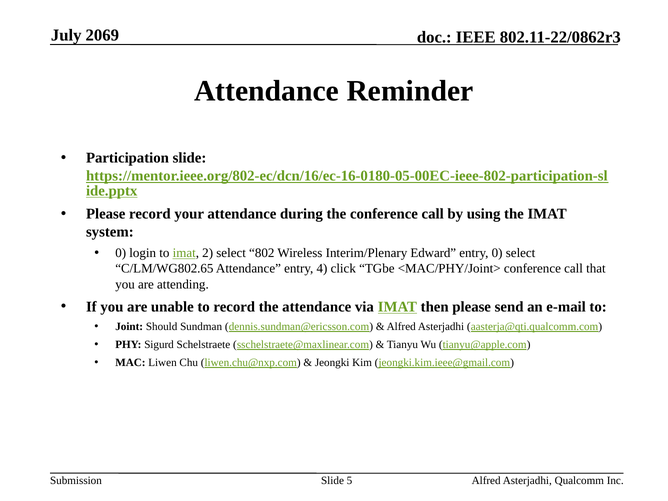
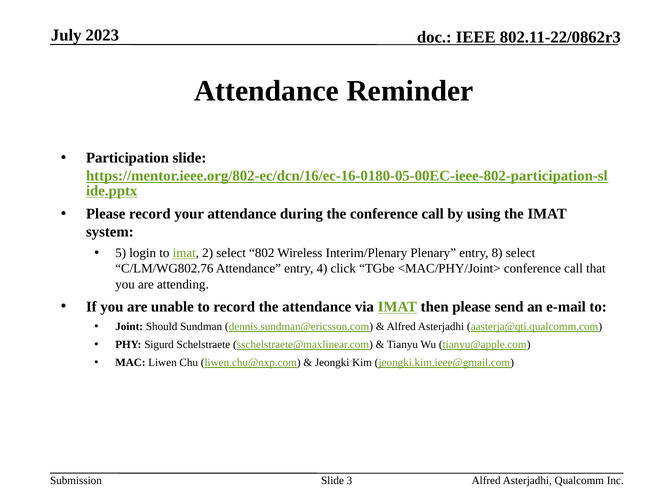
2069: 2069 -> 2023 (102, 35)
0: 0 -> 5 (121, 253)
Edward: Edward -> Plenary (433, 253)
entry 0: 0 -> 8 (497, 253)
C/LM/WG802.65: C/LM/WG802.65 -> C/LM/WG802.76 (164, 269)
5: 5 -> 3 (350, 480)
